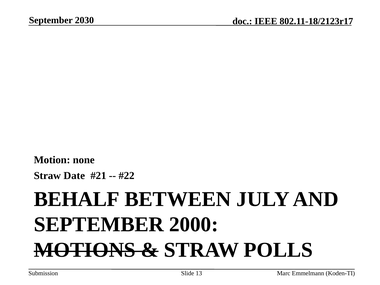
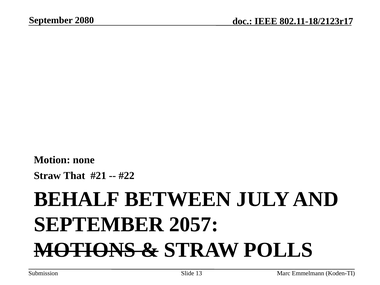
2030: 2030 -> 2080 (84, 20)
Date: Date -> That (74, 176)
2000: 2000 -> 2057 (194, 225)
